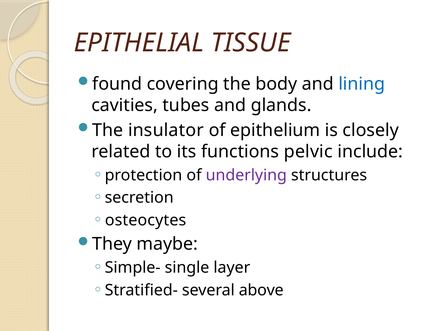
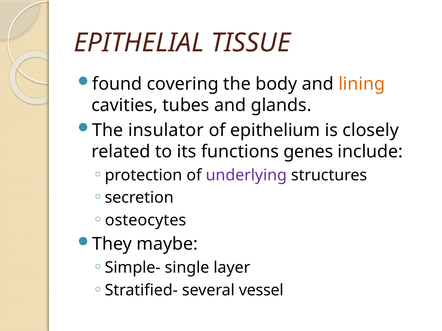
lining colour: blue -> orange (362, 84)
pelvic: pelvic -> genes (308, 152)
above: above -> vessel (261, 291)
